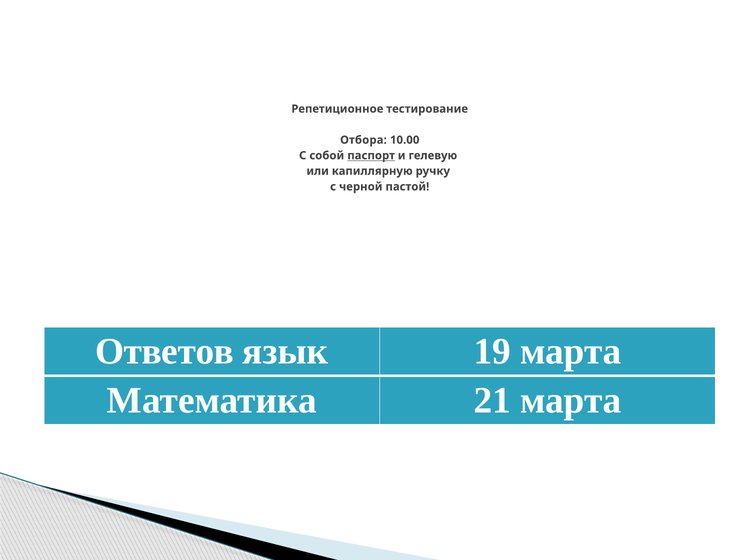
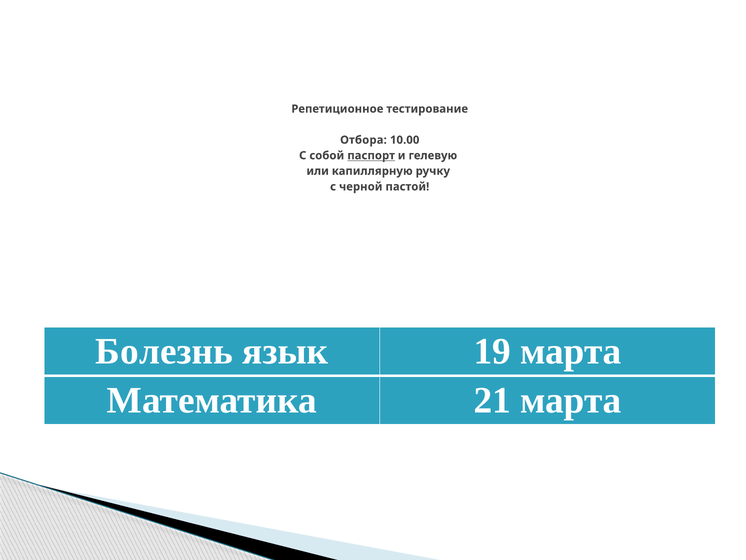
Ответов: Ответов -> Болезнь (164, 351)
